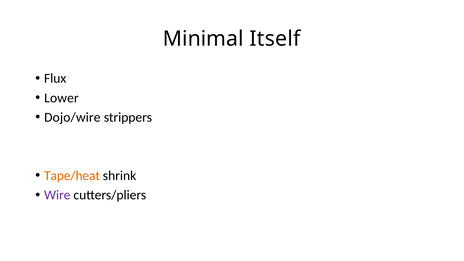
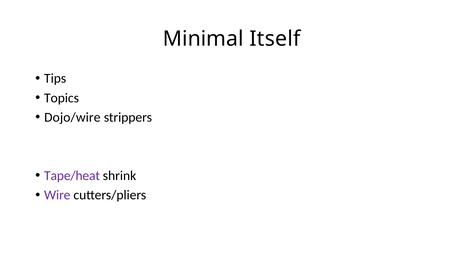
Flux: Flux -> Tips (55, 78)
Lower: Lower -> Topics (62, 98)
Tape/heat colour: orange -> purple (72, 176)
